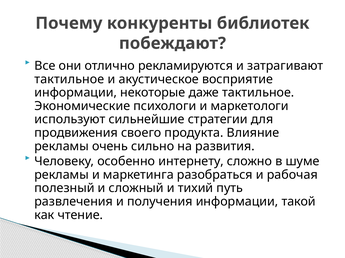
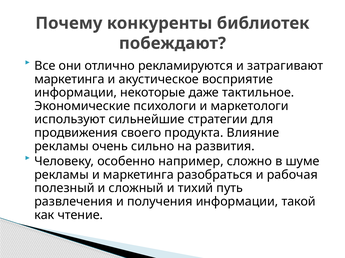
тактильное: тактильное -> маркетинга (69, 79)
интернету: интернету -> например (191, 162)
